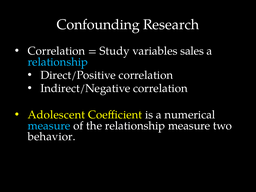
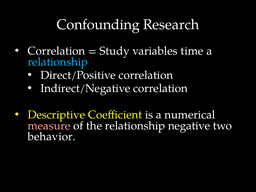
sales: sales -> time (192, 51)
Adolescent: Adolescent -> Descriptive (56, 115)
measure colour: light blue -> pink (49, 126)
relationship measure: measure -> negative (189, 126)
